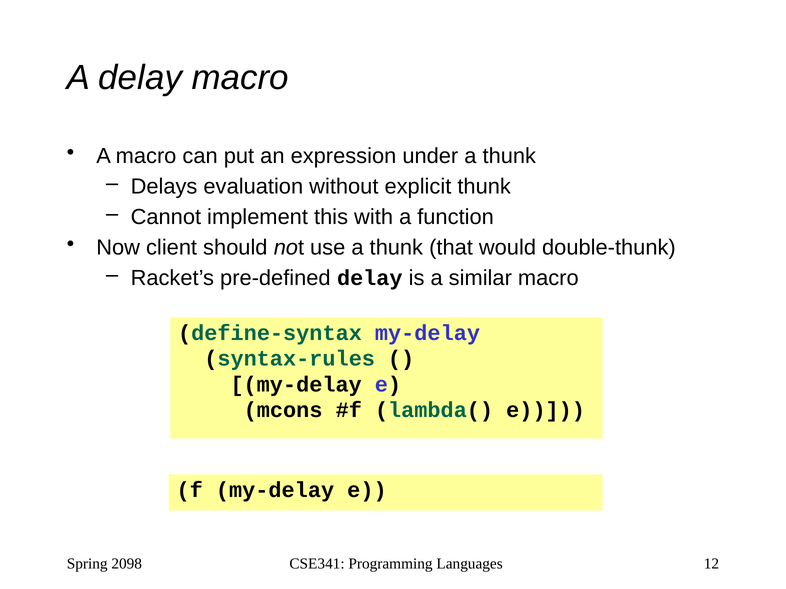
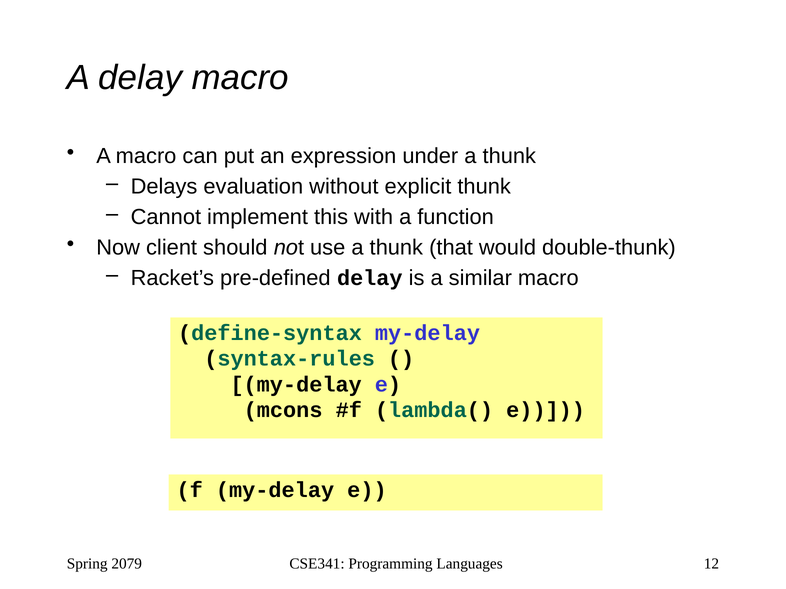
2098: 2098 -> 2079 (127, 564)
